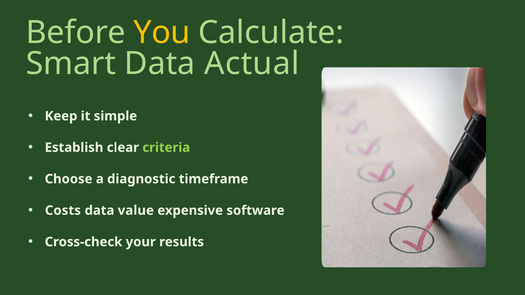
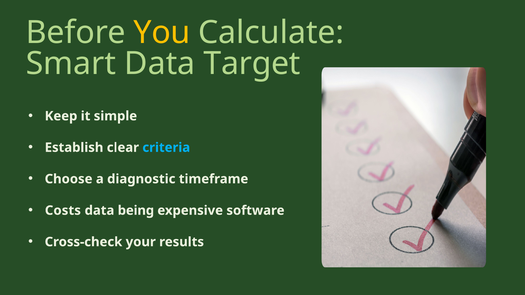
Actual: Actual -> Target (252, 64)
criteria colour: light green -> light blue (166, 148)
value: value -> being (136, 211)
